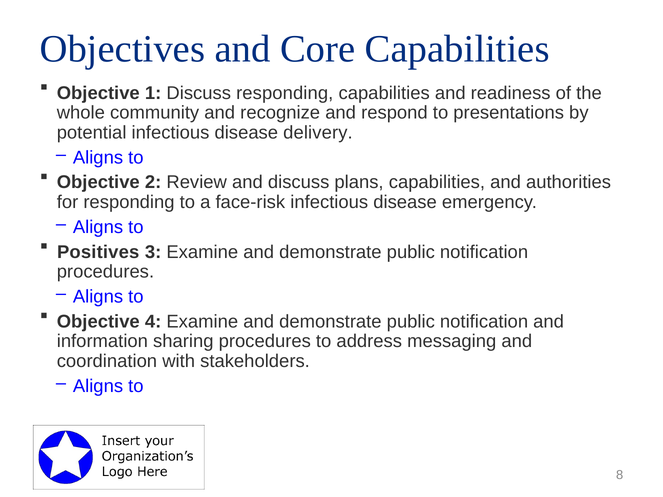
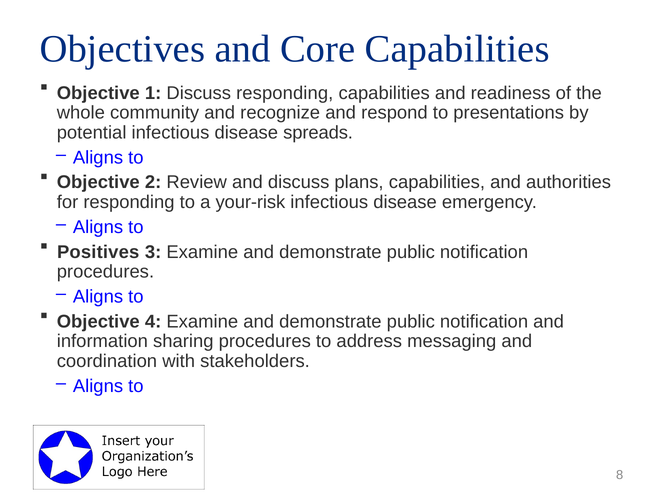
delivery: delivery -> spreads (318, 133)
face-risk: face-risk -> your-risk (250, 202)
